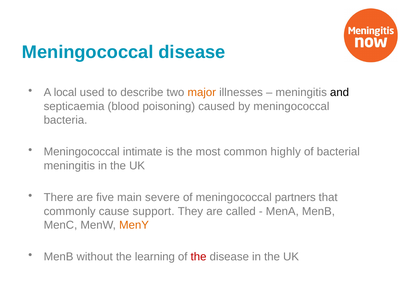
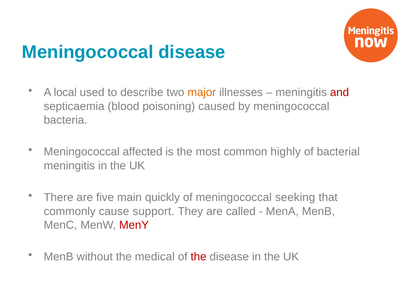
and colour: black -> red (340, 92)
intimate: intimate -> affected (143, 152)
severe: severe -> quickly (162, 197)
partners: partners -> seeking (295, 197)
MenY colour: orange -> red (134, 225)
learning: learning -> medical (155, 256)
